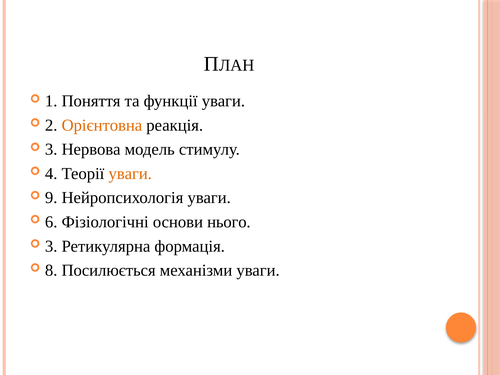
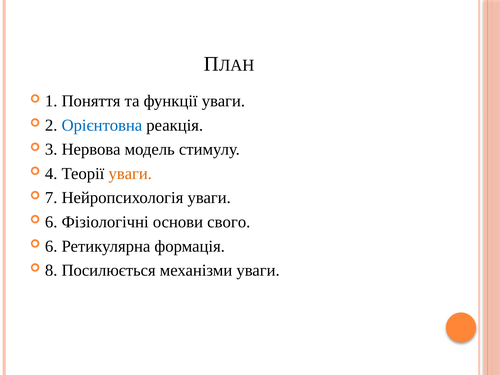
Орієнтовна colour: orange -> blue (102, 125)
9: 9 -> 7 (51, 198)
нього: нього -> свого (229, 222)
3: 3 -> 6 (51, 246)
